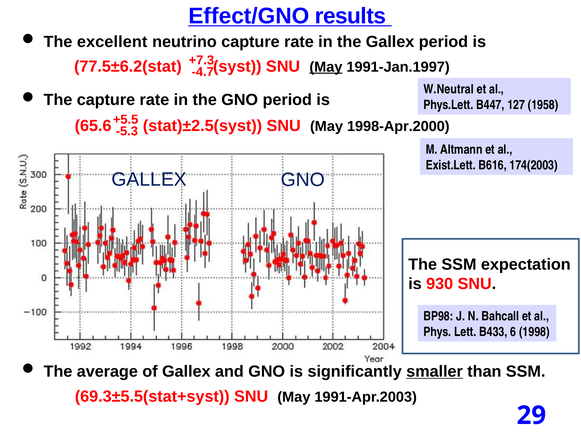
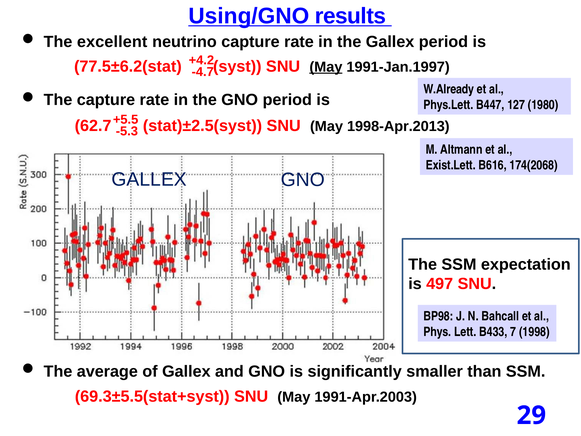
Effect/GNO: Effect/GNO -> Using/GNO (249, 16)
+7.3: +7.3 -> +4.2 (201, 60)
W.Neutral: W.Neutral -> W.Already (449, 89)
1958: 1958 -> 1980 (543, 105)
65.6: 65.6 -> 62.7 (93, 126)
1998-Apr.2000: 1998-Apr.2000 -> 1998-Apr.2013 (398, 126)
174(2003: 174(2003 -> 174(2068 (534, 165)
930: 930 -> 497 (440, 284)
6: 6 -> 7 (513, 332)
smaller underline: present -> none (435, 371)
